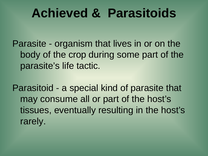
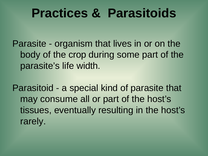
Achieved: Achieved -> Practices (60, 13)
tactic: tactic -> width (88, 66)
